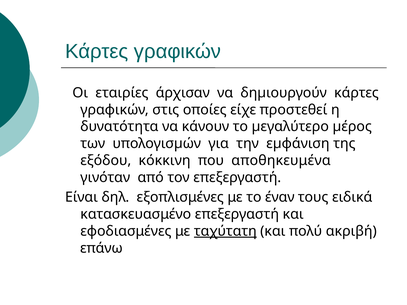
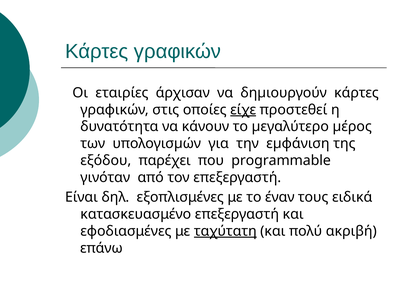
είχε underline: none -> present (243, 110)
κόκκινη: κόκκινη -> παρέχει (165, 161)
αποθηκευμένα: αποθηκευμένα -> programmable (281, 161)
